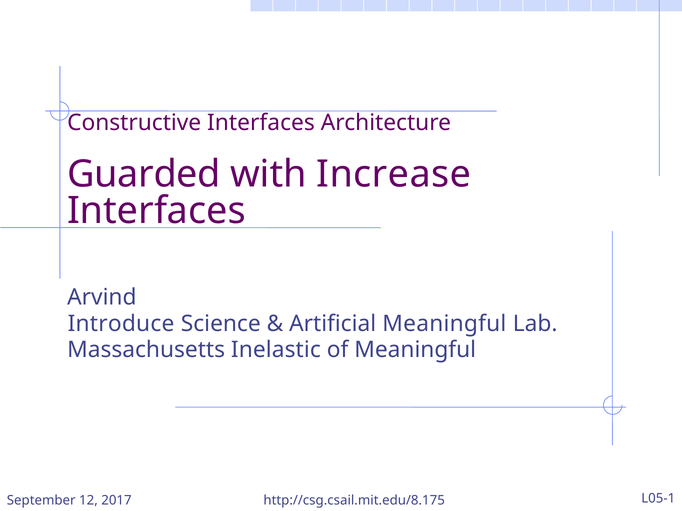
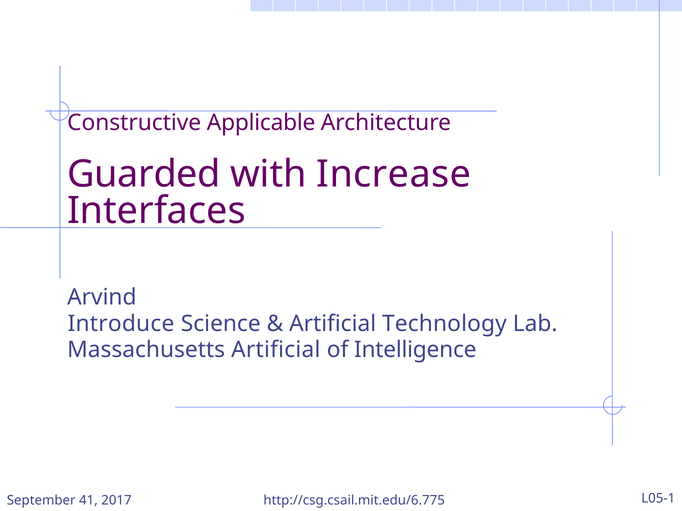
Constructive Interfaces: Interfaces -> Applicable (261, 123)
Artificial Meaningful: Meaningful -> Technology (444, 324)
Massachusetts Inelastic: Inelastic -> Artificial (276, 350)
of Meaningful: Meaningful -> Intelligence (415, 350)
12: 12 -> 41 (88, 501)
http://csg.csail.mit.edu/8.175: http://csg.csail.mit.edu/8.175 -> http://csg.csail.mit.edu/6.775 (354, 501)
